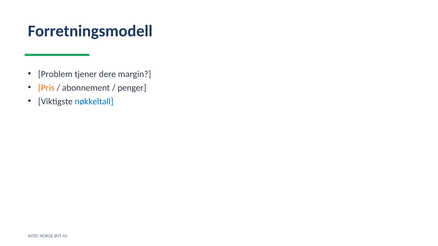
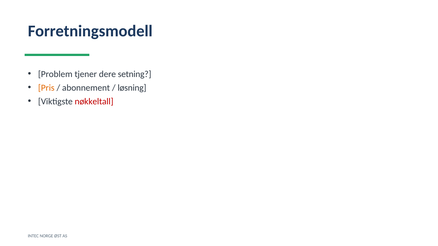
margin: margin -> setning (135, 74)
penger: penger -> løsning (132, 88)
nøkkeltall colour: blue -> red (94, 102)
